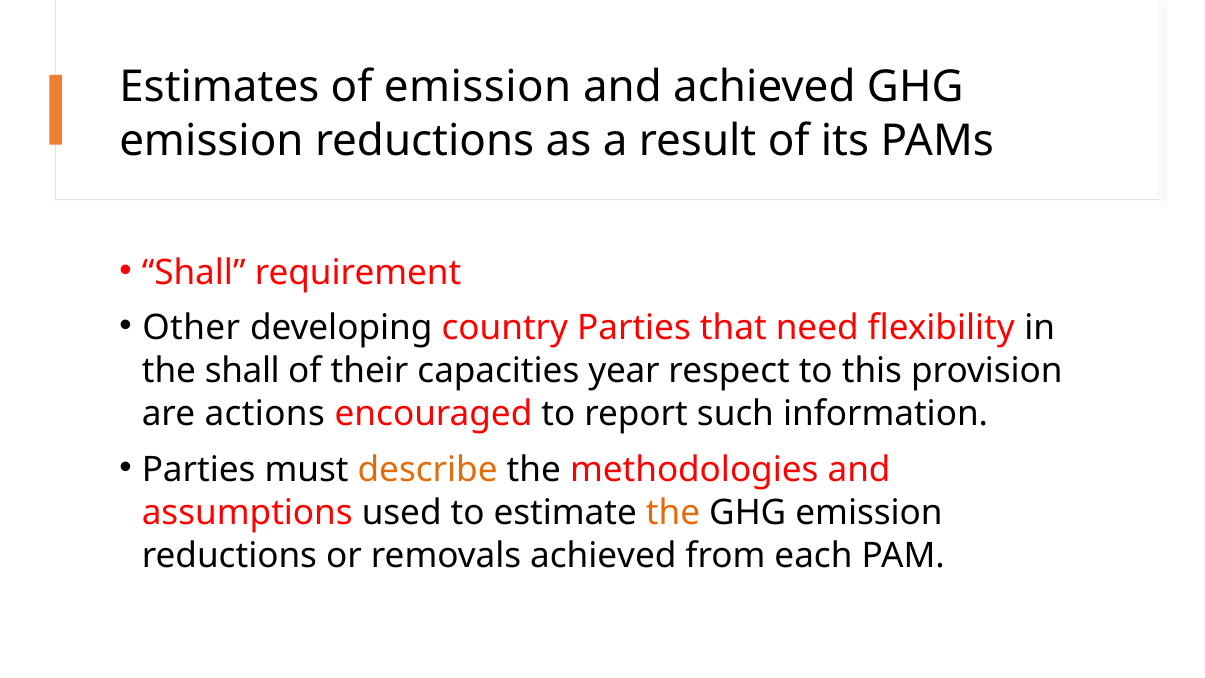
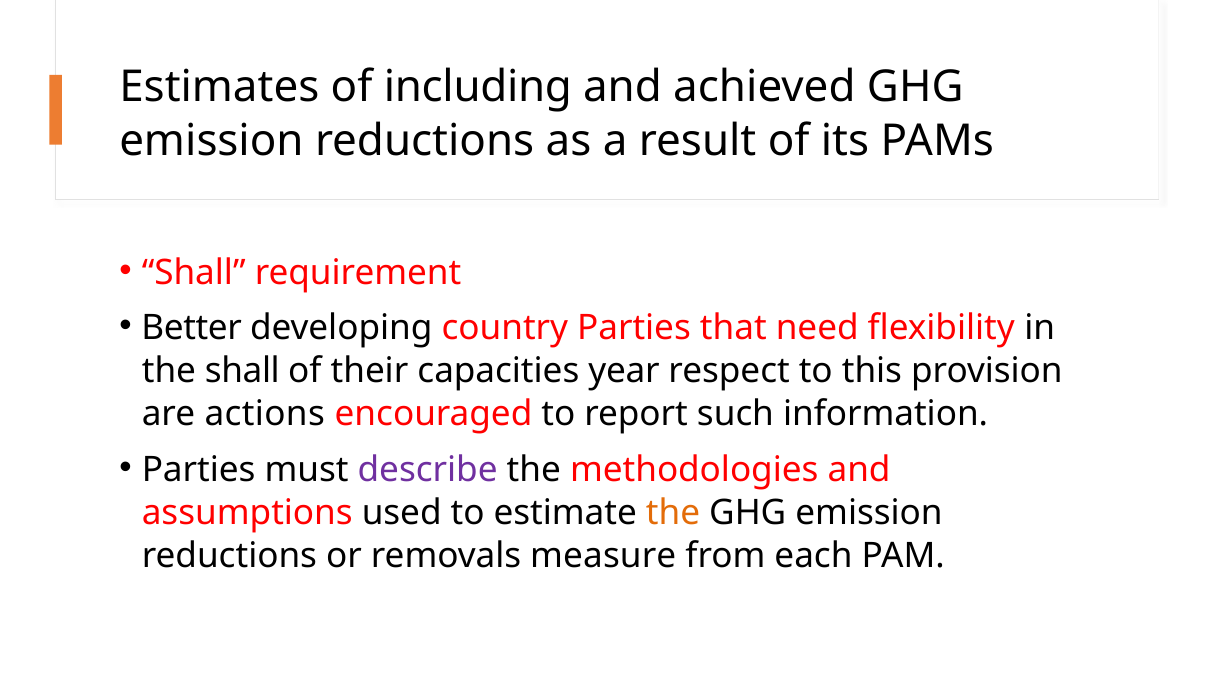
of emission: emission -> including (478, 87)
Other: Other -> Better (192, 328)
describe colour: orange -> purple (428, 470)
removals achieved: achieved -> measure (603, 556)
